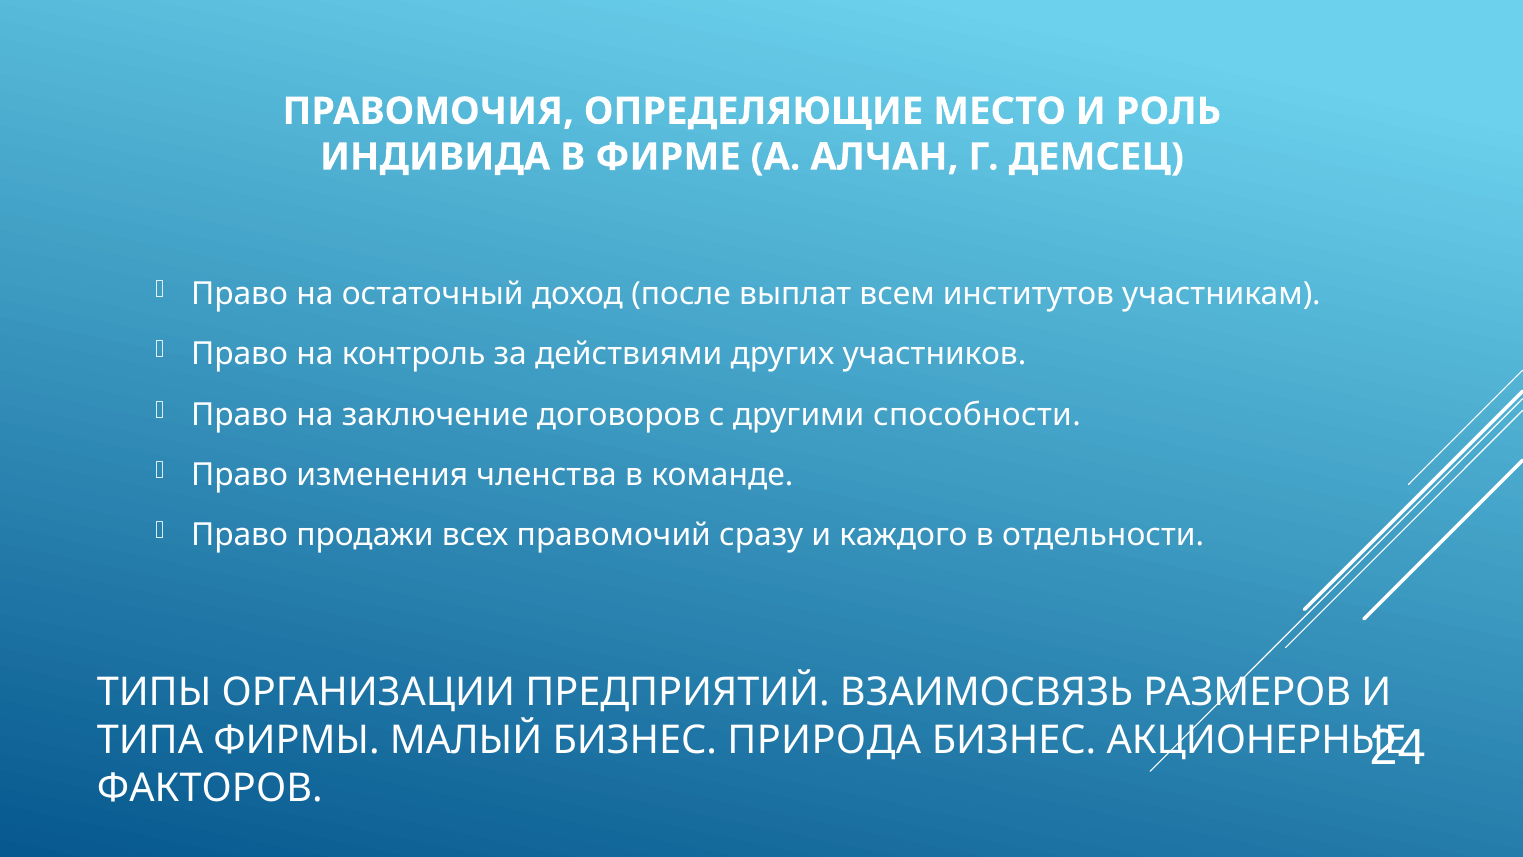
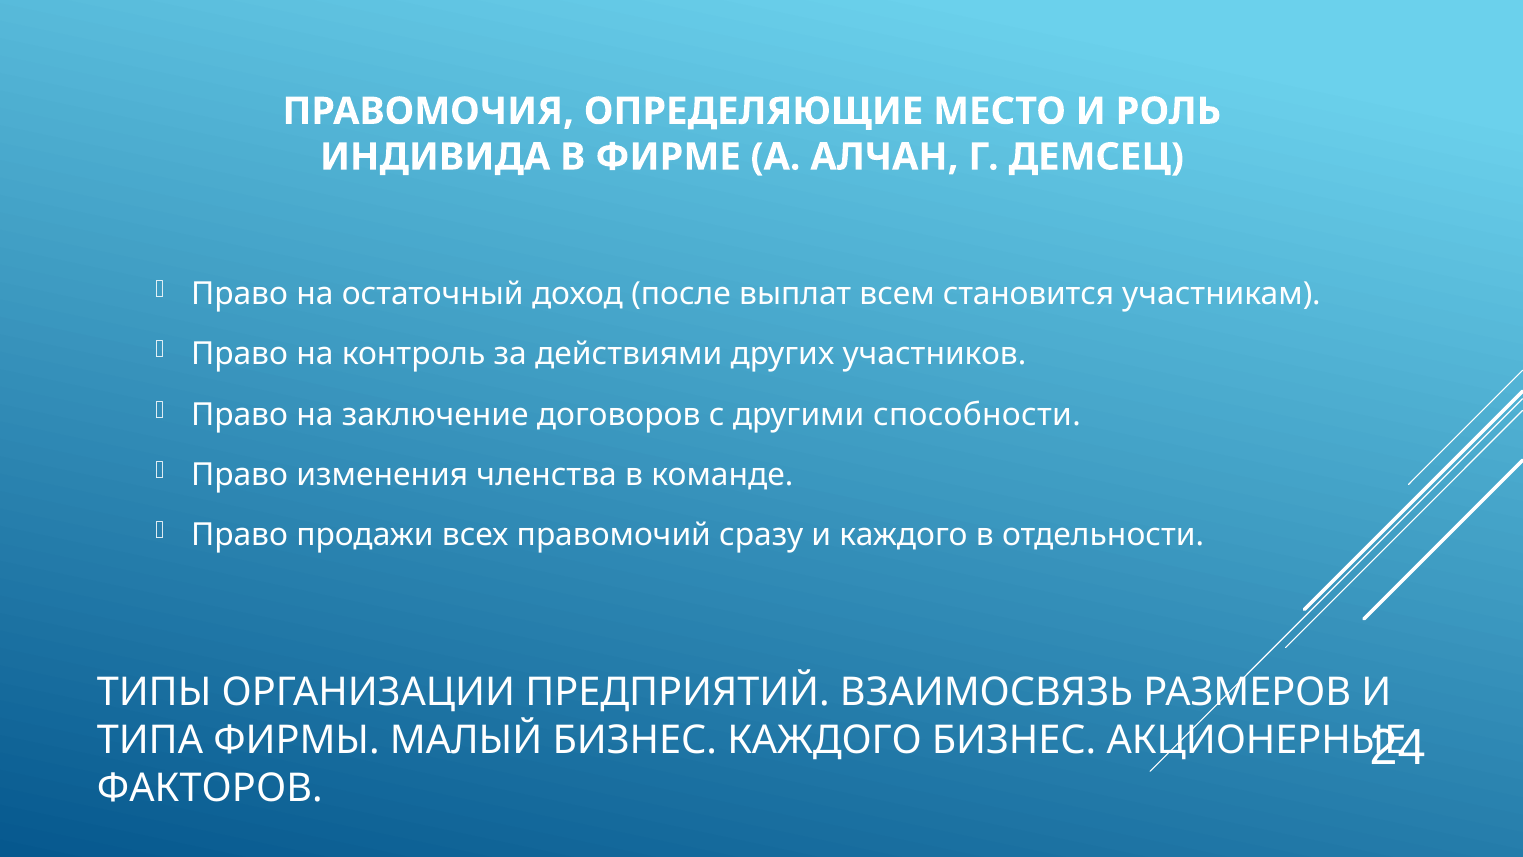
институтов: институтов -> становится (1028, 294)
БИЗНЕС ПРИРОДА: ПРИРОДА -> КАЖДОГО (825, 740)
